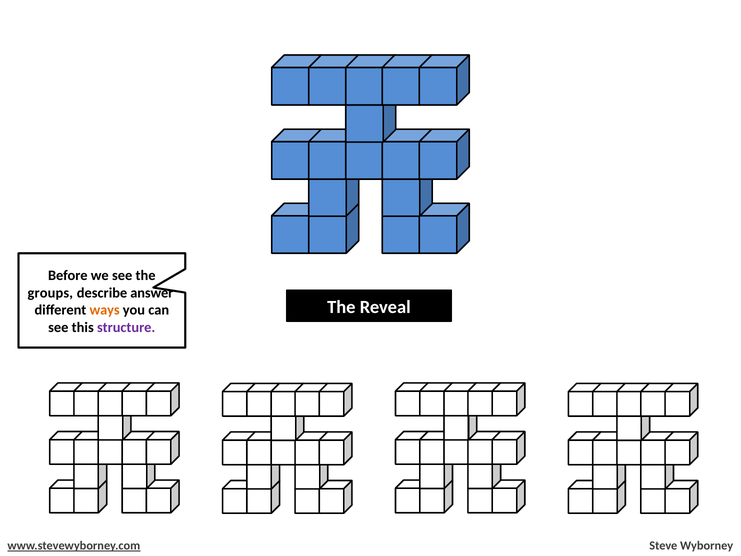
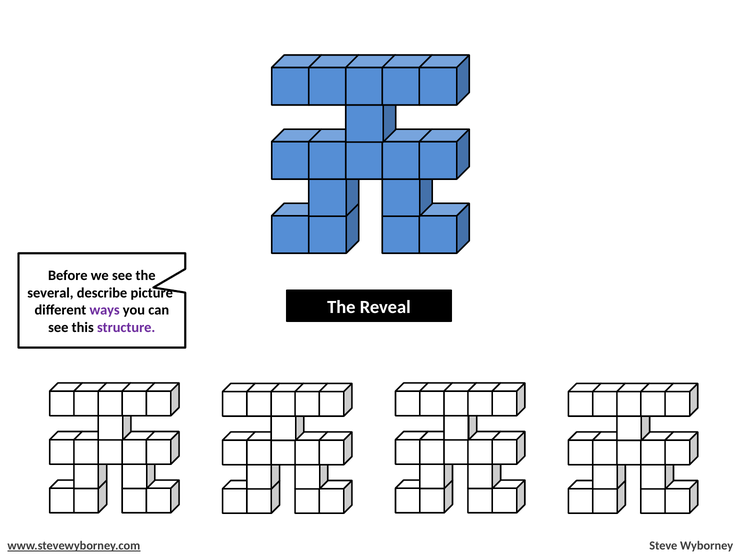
groups: groups -> several (50, 293)
answer: answer -> picture (152, 293)
ways colour: orange -> purple (105, 310)
